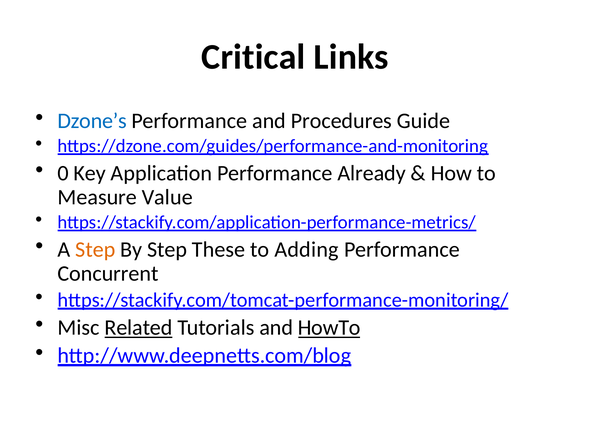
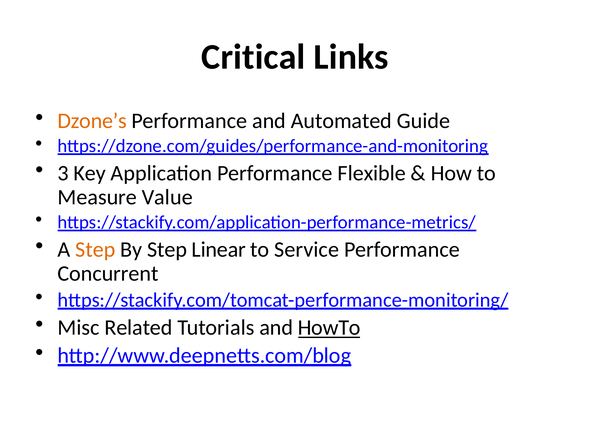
Dzone’s colour: blue -> orange (92, 121)
Procedures: Procedures -> Automated (341, 121)
0: 0 -> 3 (63, 173)
Already: Already -> Flexible (372, 173)
These: These -> Linear (219, 250)
Adding: Adding -> Service (307, 250)
Related underline: present -> none (139, 328)
